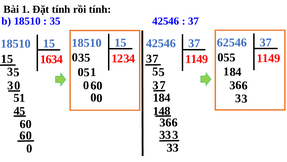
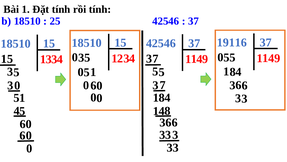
35: 35 -> 25 (55, 21)
62546: 62546 -> 19116 (232, 42)
6: 6 -> 3 (49, 59)
